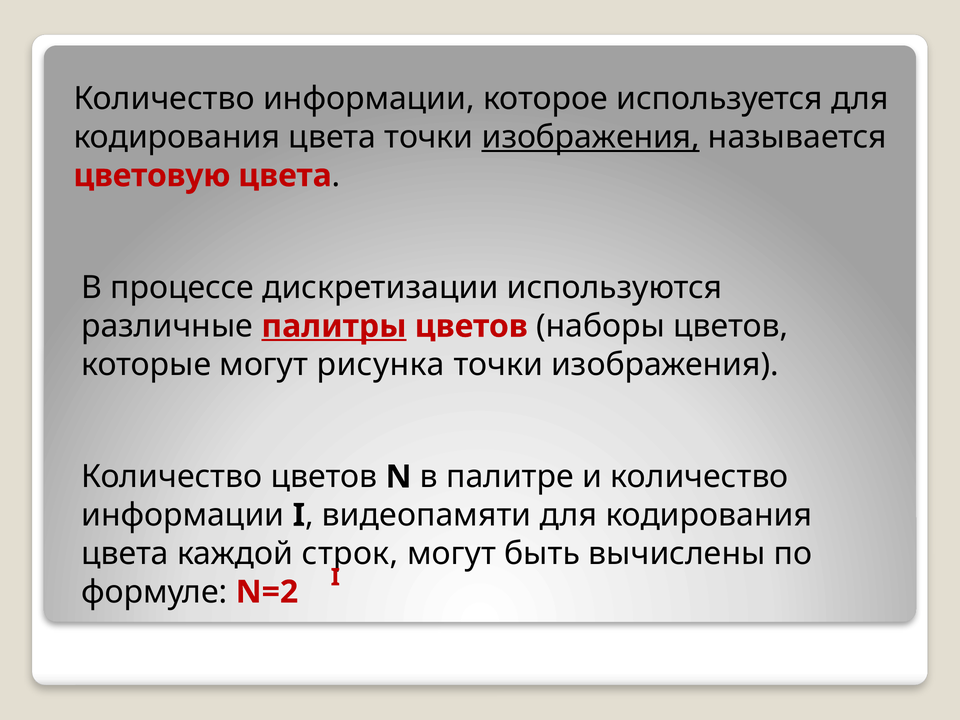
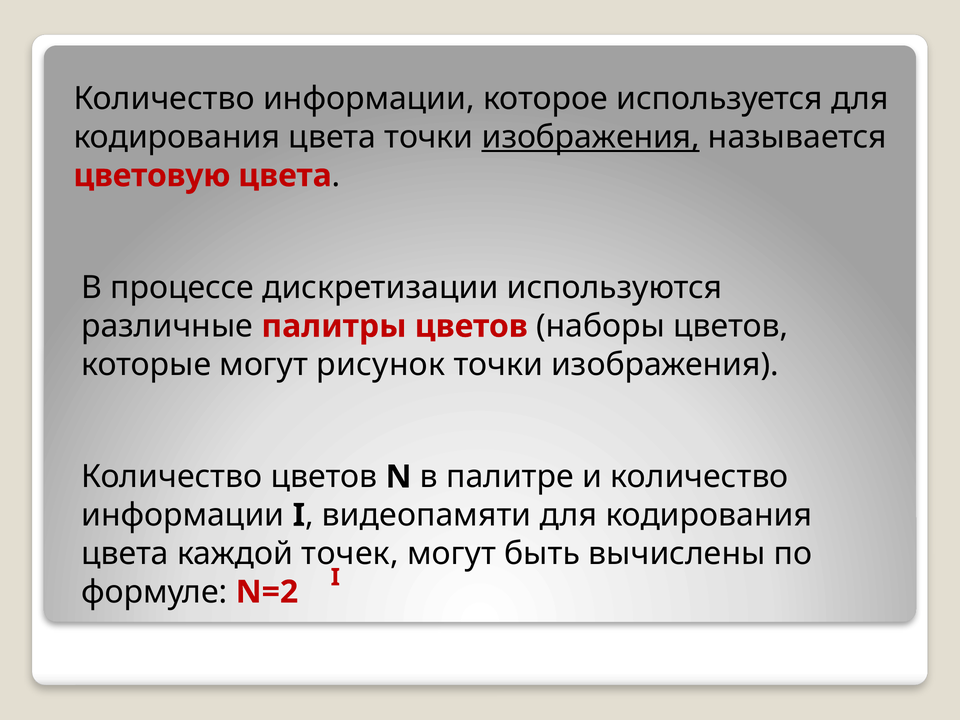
палитры underline: present -> none (334, 326)
рисунка: рисунка -> рисунок (381, 365)
строк: строк -> точек (350, 554)
